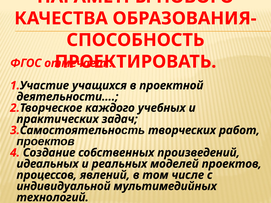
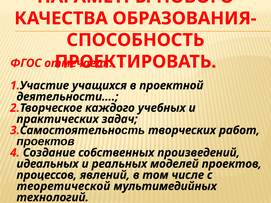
индивидуальной: индивидуальной -> теоретической (63, 186)
